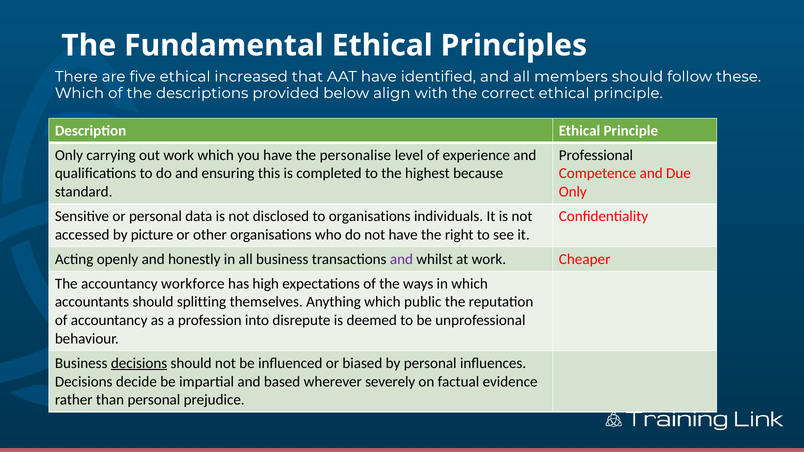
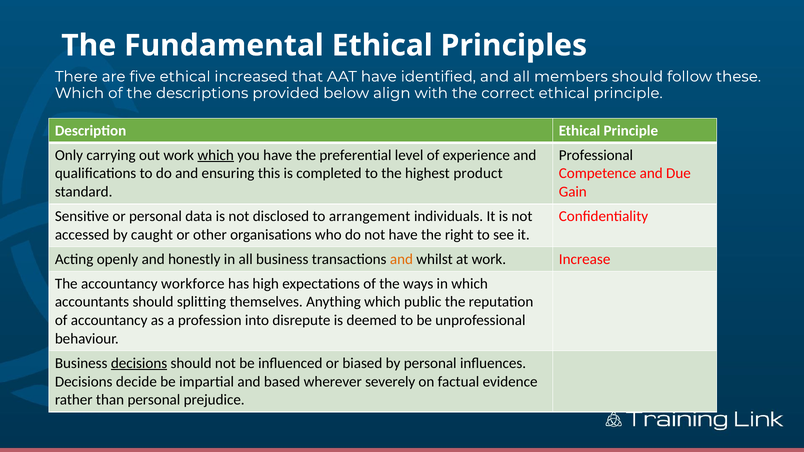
which underline: none -> present (216, 155)
personalise: personalise -> preferential (355, 155)
because: because -> product (478, 174)
Only: Only -> Gain (573, 192)
to organisations: organisations -> arrangement (370, 216)
picture: picture -> caught (152, 235)
and colour: purple -> orange (401, 259)
Cheaper: Cheaper -> Increase (585, 259)
